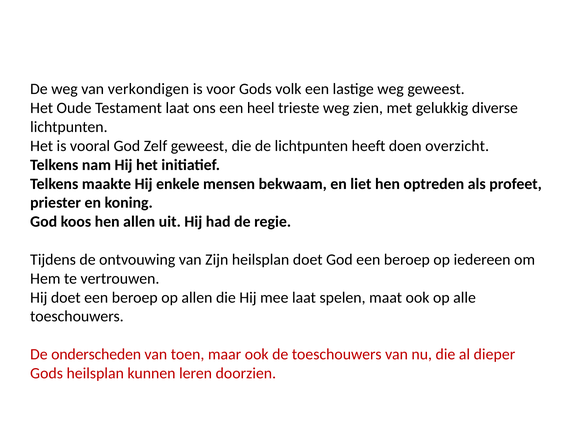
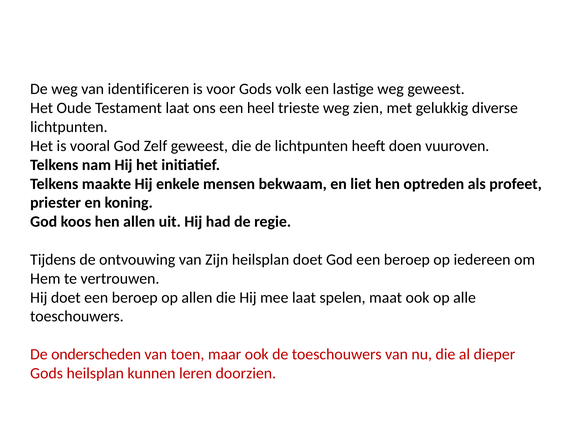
verkondigen: verkondigen -> identificeren (148, 89)
overzicht: overzicht -> vuuroven (457, 146)
